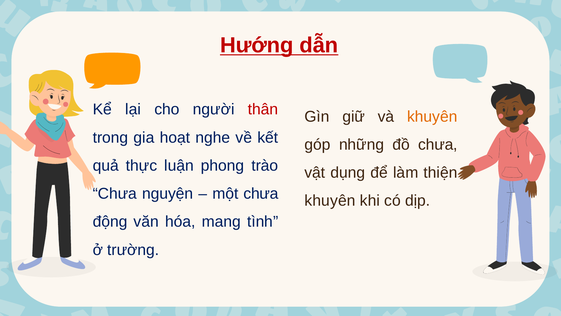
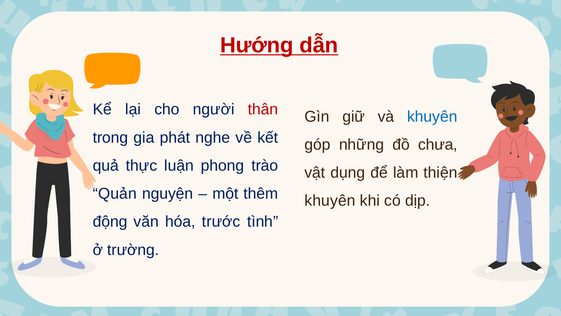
khuyên colour: orange -> blue (432, 116)
hoạt: hoạt -> phát (175, 137)
Chưa: Chưa -> Quản (115, 193)
một chưa: chưa -> thêm (261, 193)
mang: mang -> trước (221, 221)
